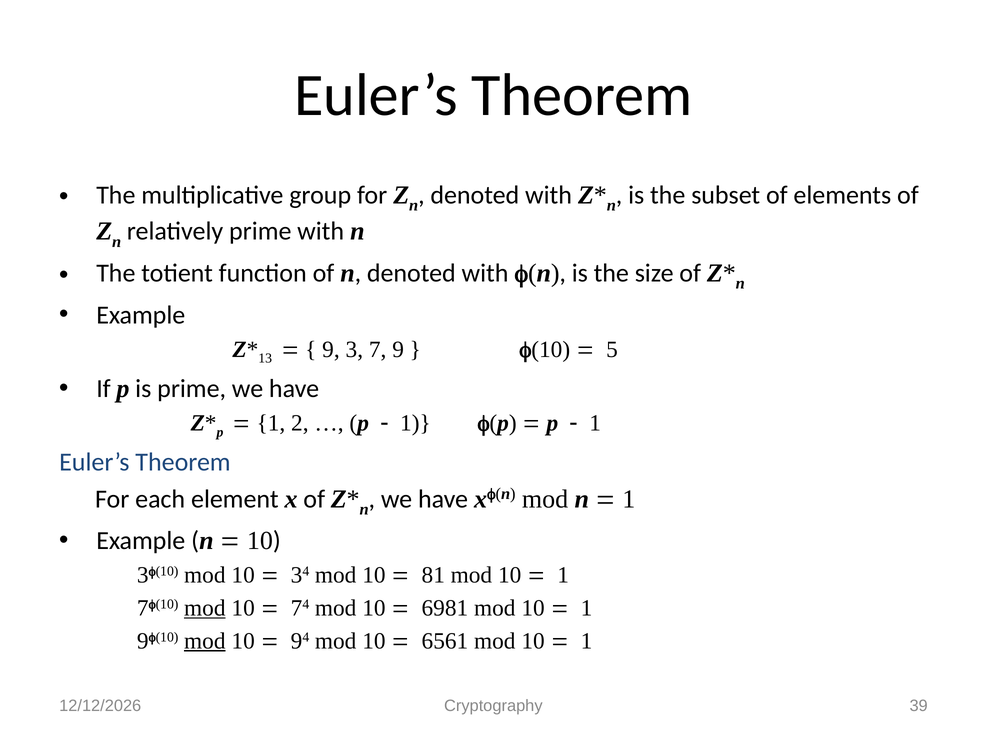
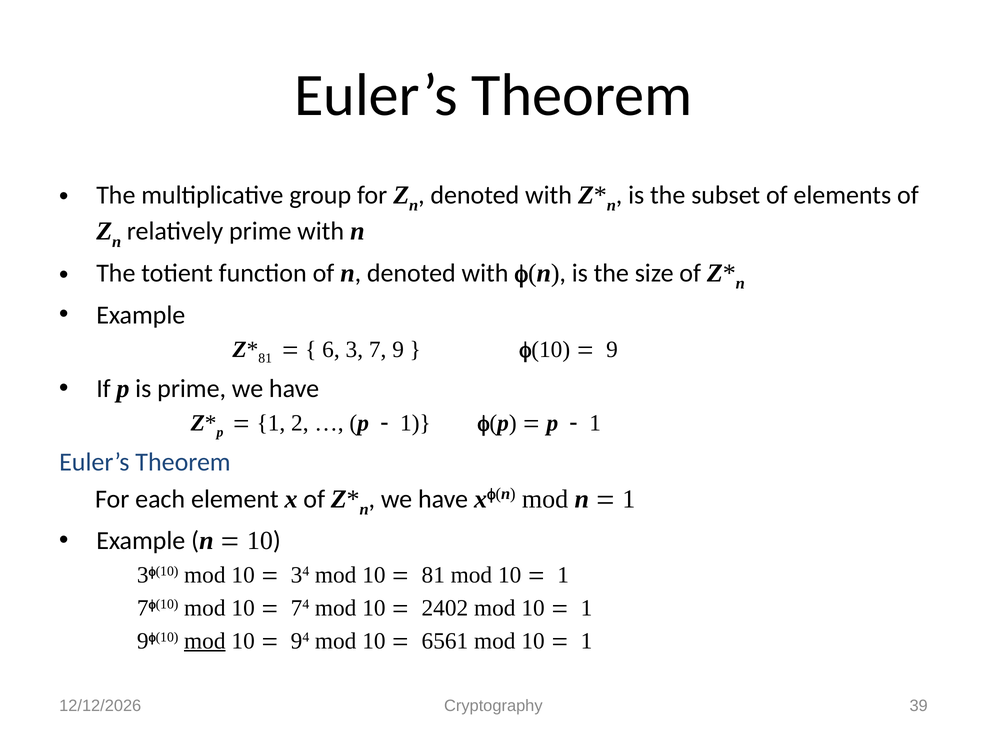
13: 13 -> 81 (265, 359)
9: 9 -> 6 (331, 350)
5: 5 -> 9 (612, 350)
mod underline: present -> none (205, 608)
6981: 6981 -> 2402 (445, 608)
